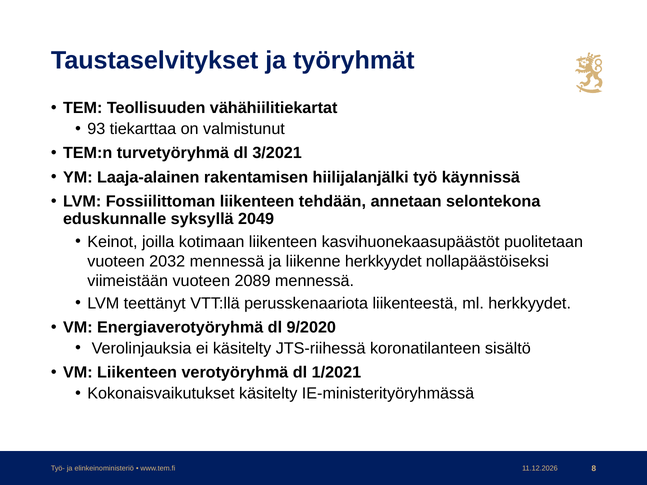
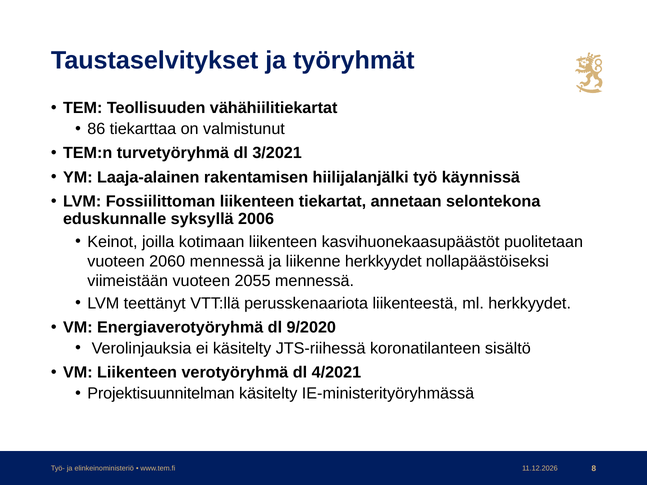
93: 93 -> 86 (96, 129)
tehdään: tehdään -> tiekartat (332, 202)
2049: 2049 -> 2006 (256, 219)
2032: 2032 -> 2060 (167, 261)
2089: 2089 -> 2055 (253, 281)
1/2021: 1/2021 -> 4/2021 (336, 373)
Kokonaisvaikutukset: Kokonaisvaikutukset -> Projektisuunnitelman (161, 393)
